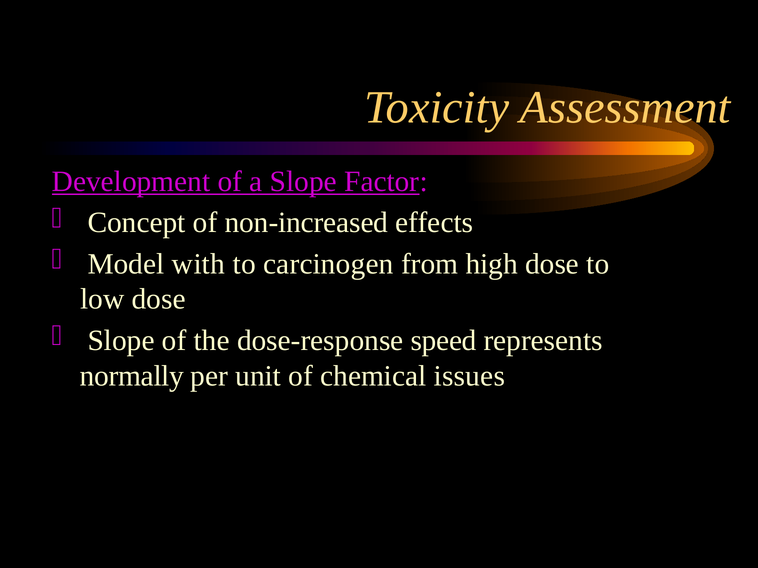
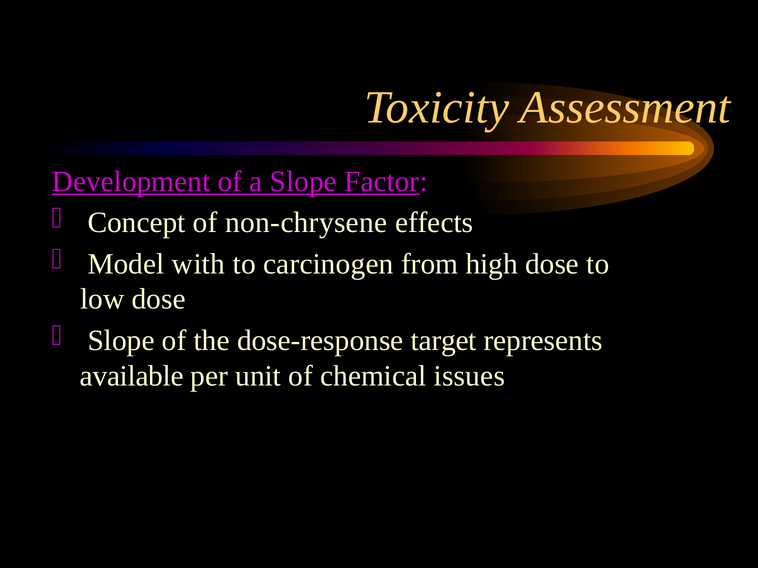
non-increased: non-increased -> non-chrysene (306, 223)
speed: speed -> target (444, 341)
normally: normally -> available (132, 376)
